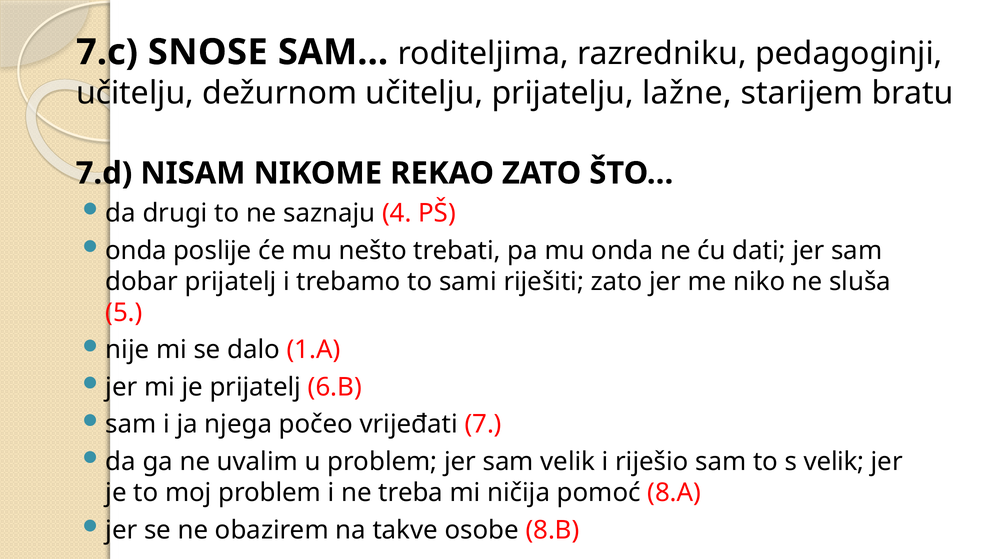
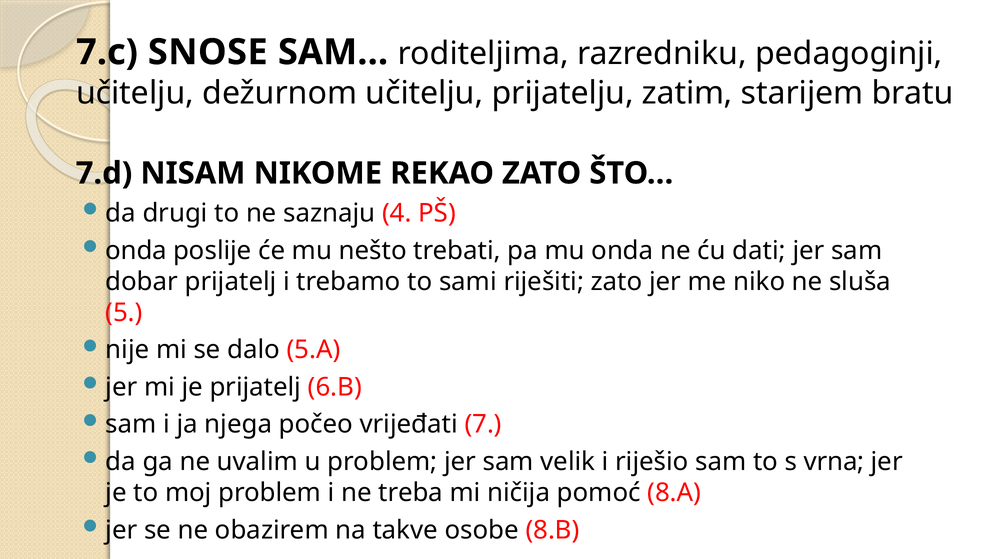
lažne: lažne -> zatim (687, 93)
1.A: 1.A -> 5.A (313, 350)
s velik: velik -> vrna (834, 462)
